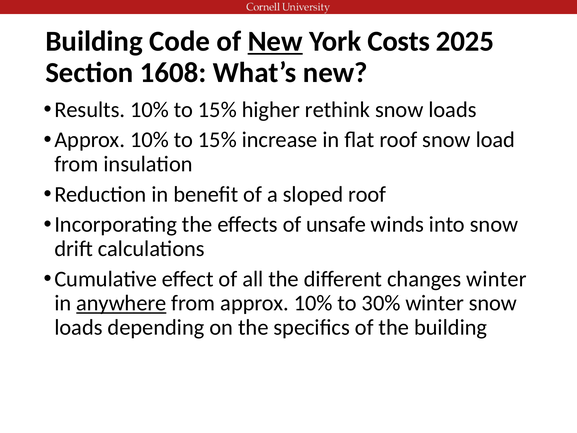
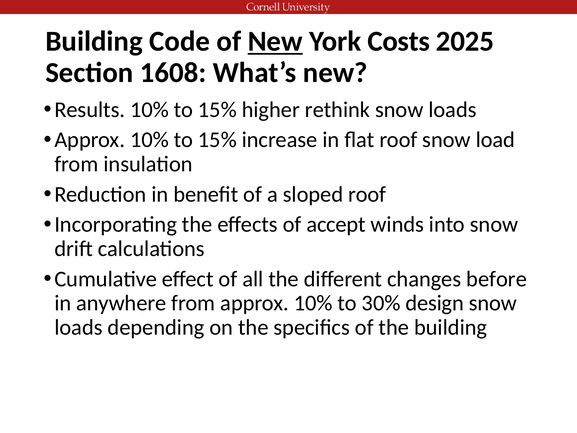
unsafe: unsafe -> accept (336, 224)
changes winter: winter -> before (497, 279)
anywhere underline: present -> none (121, 303)
30% winter: winter -> design (435, 303)
